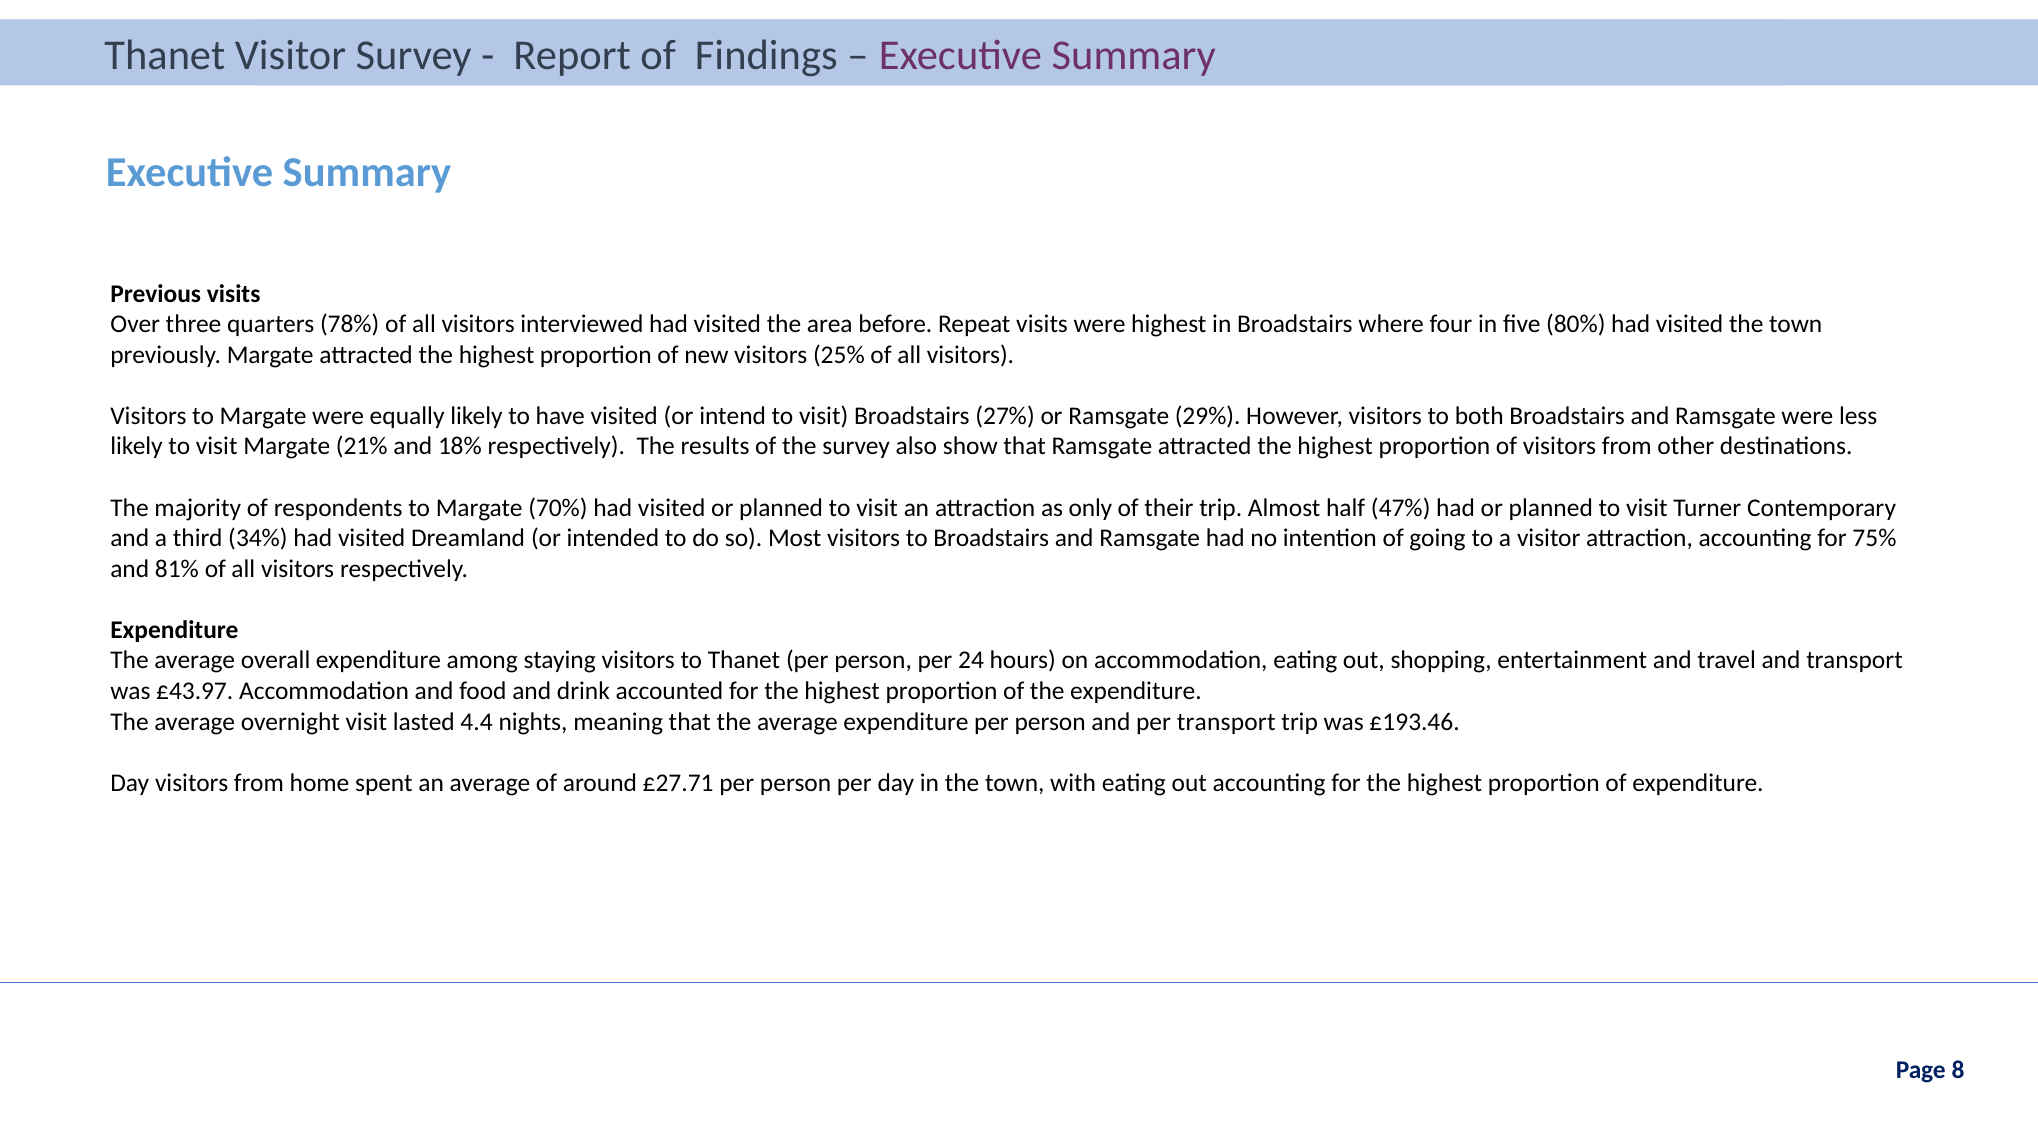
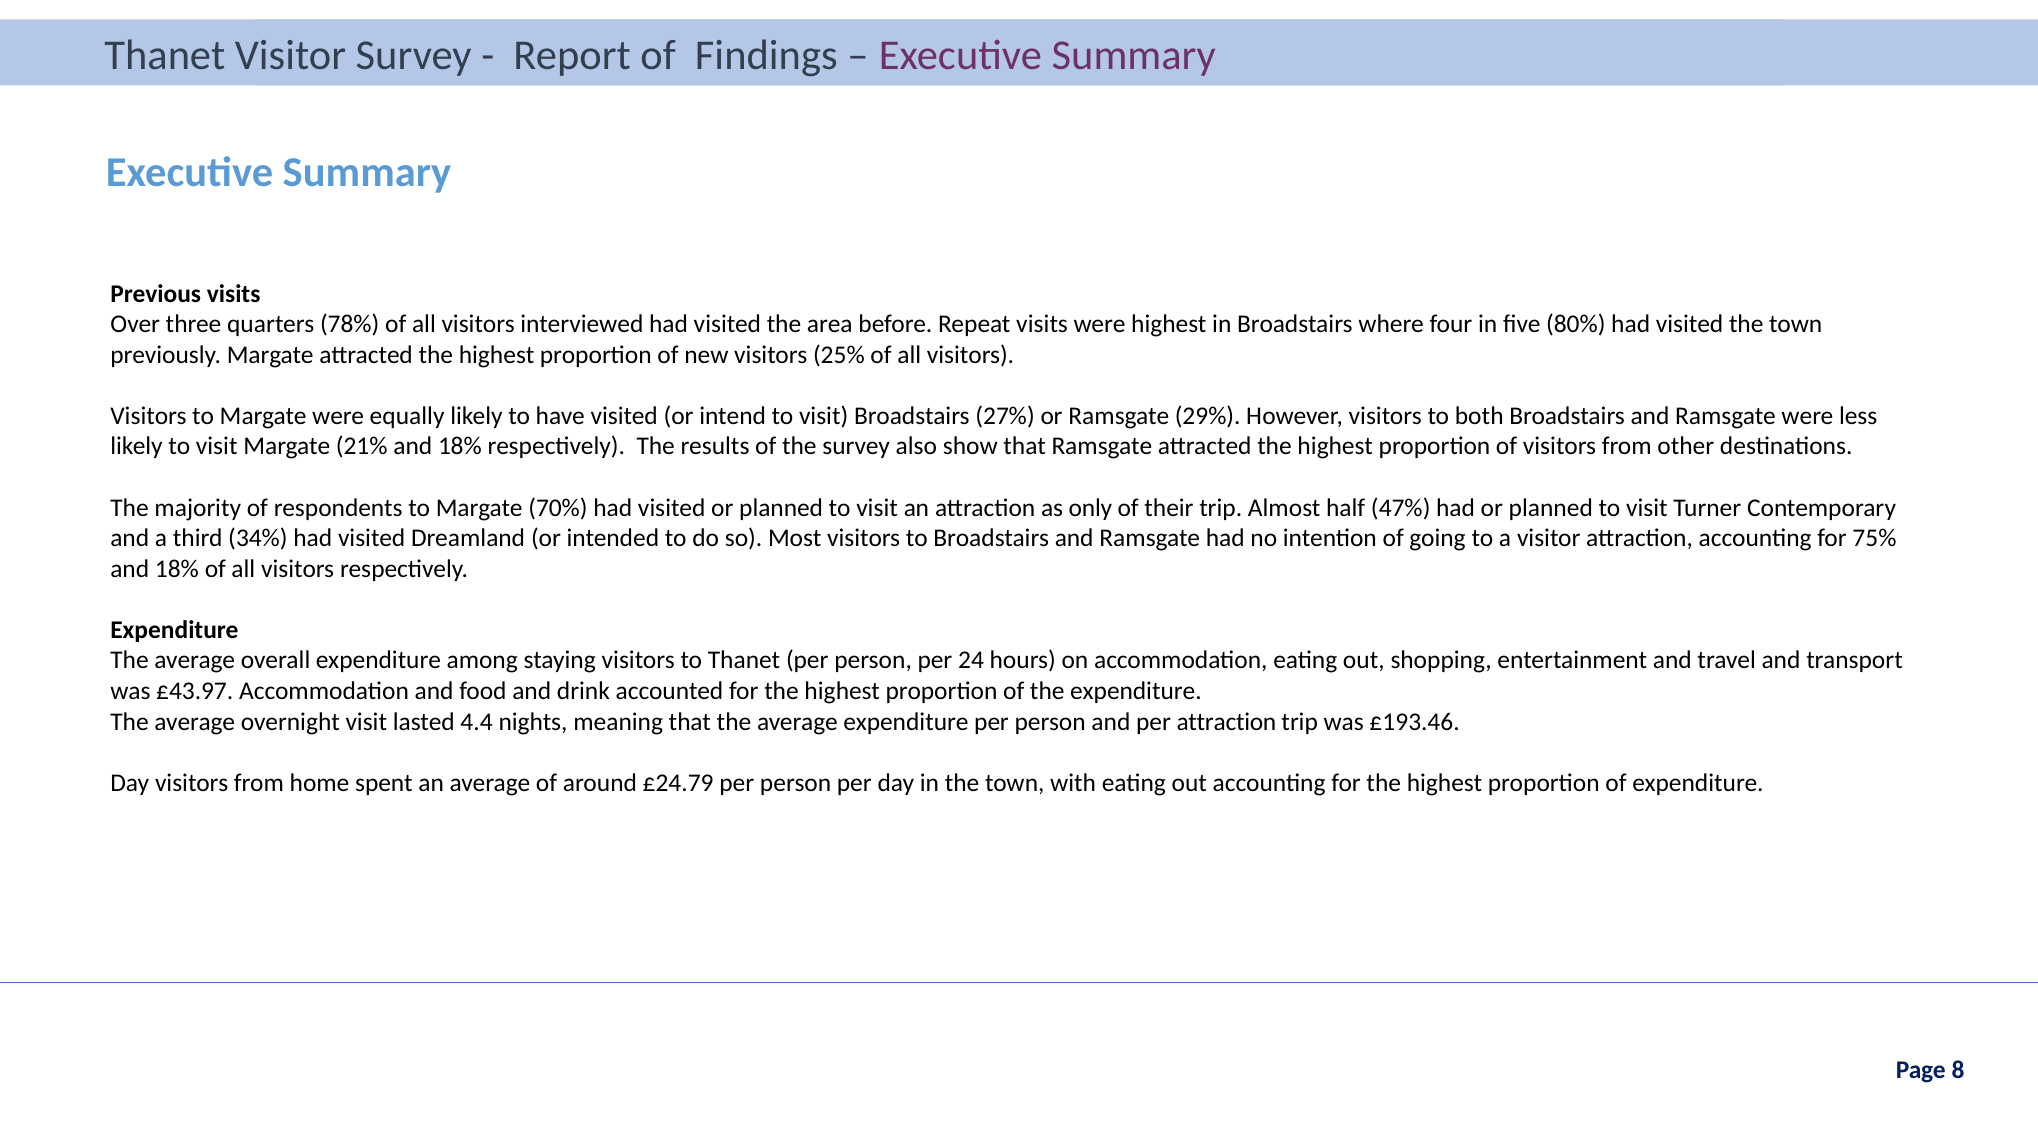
81%: 81% -> 18% (177, 569)
per transport: transport -> attraction (1226, 722)
£27.71: £27.71 -> £24.79 (678, 783)
